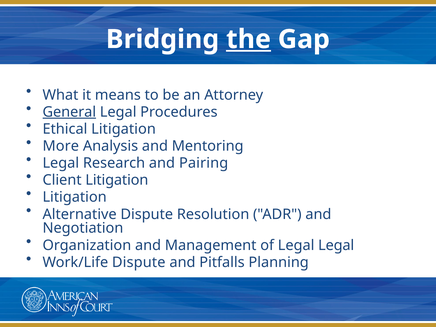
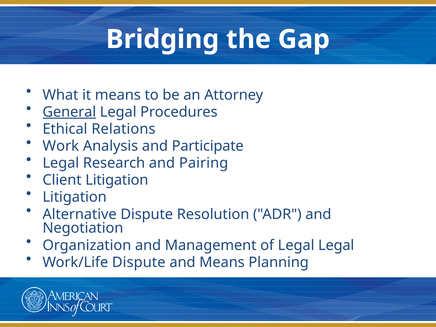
the underline: present -> none (248, 39)
Ethical Litigation: Litigation -> Relations (123, 129)
More: More -> Work (61, 146)
Mentoring: Mentoring -> Participate (208, 146)
and Pitfalls: Pitfalls -> Means (222, 262)
